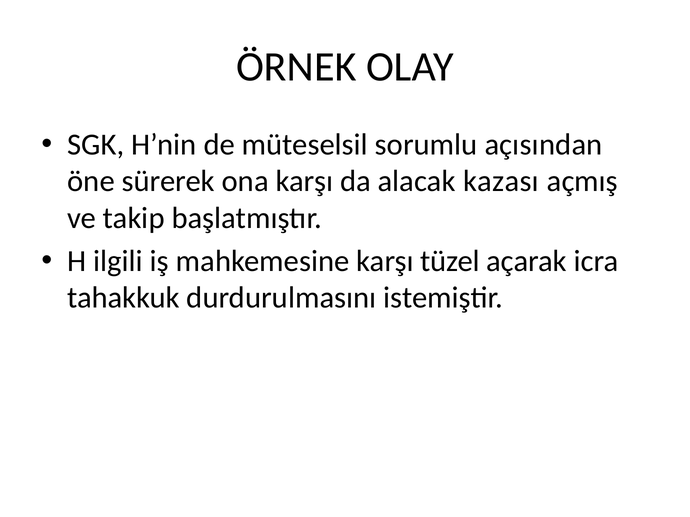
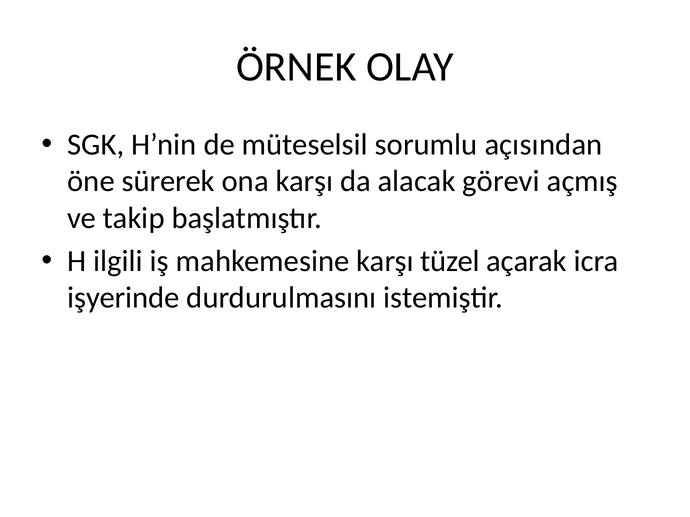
kazası: kazası -> görevi (501, 182)
tahakkuk: tahakkuk -> işyerinde (123, 298)
